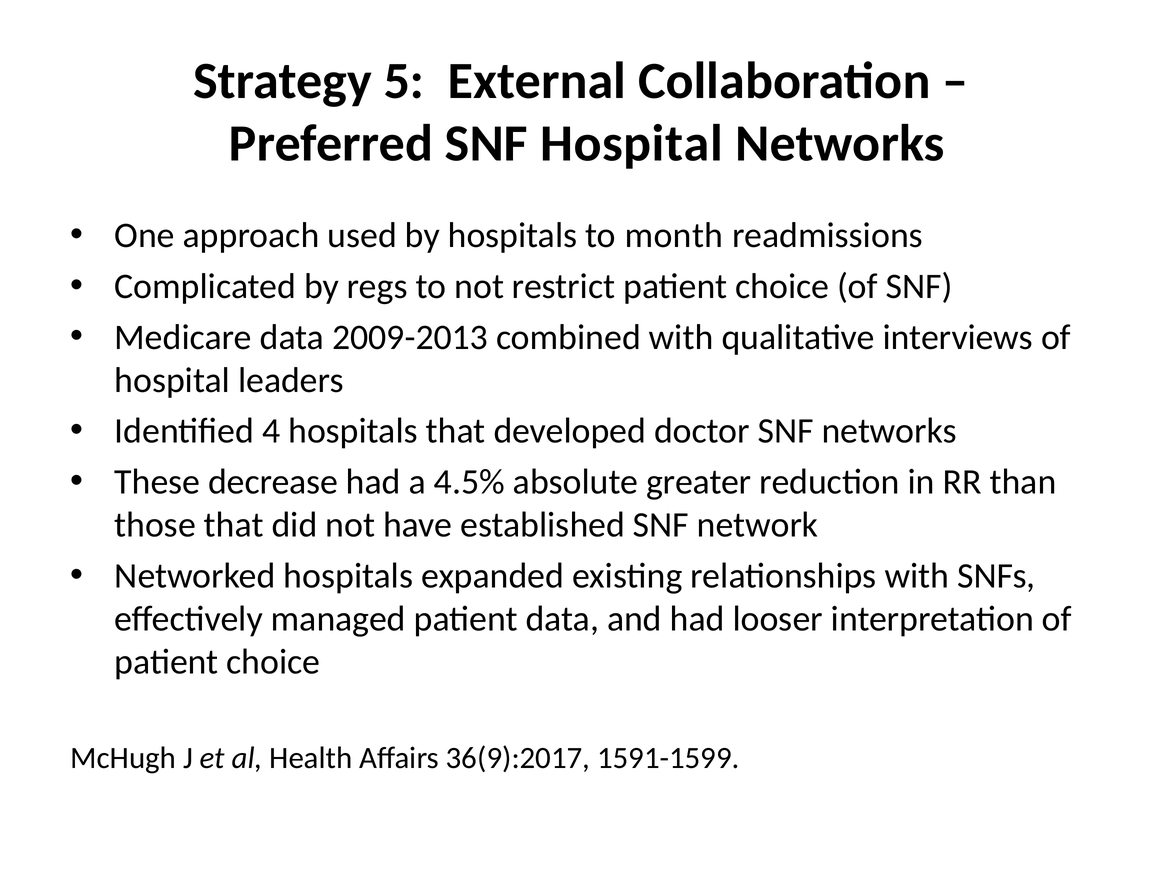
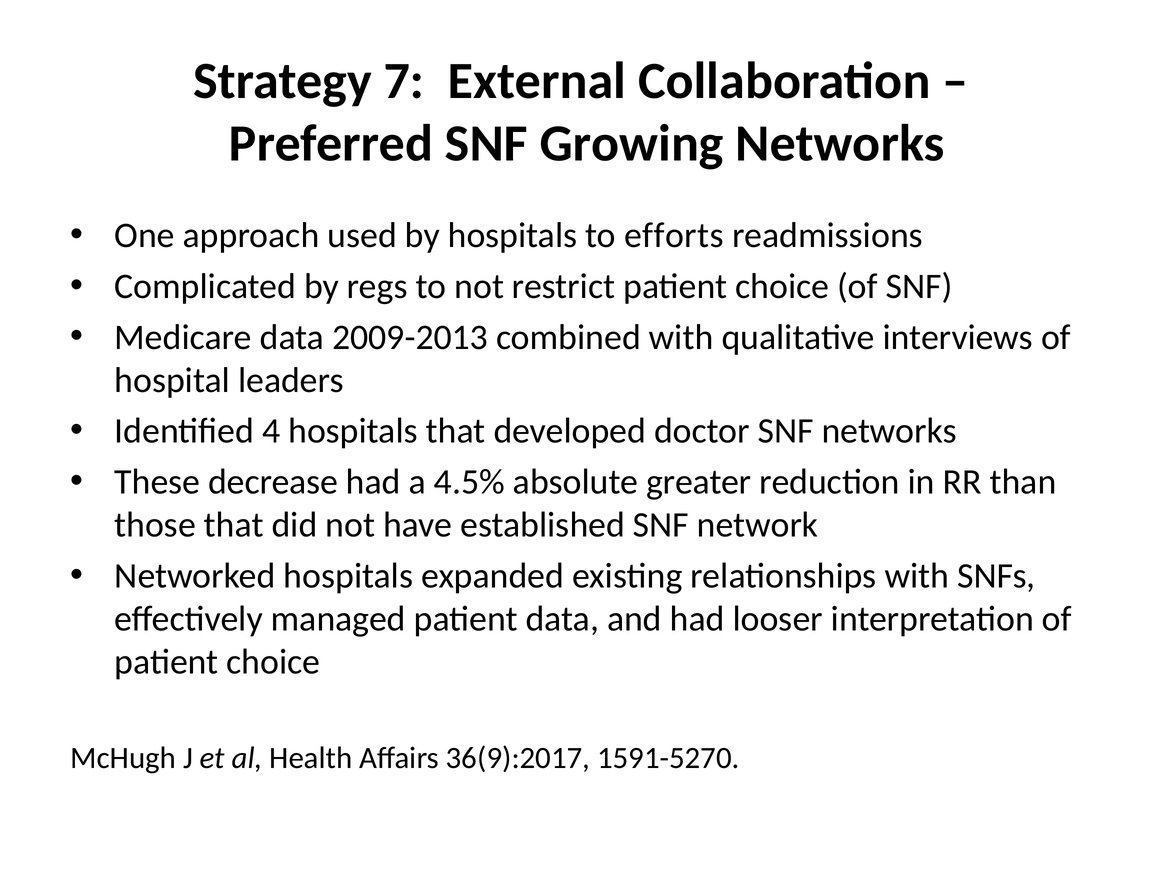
5: 5 -> 7 (404, 81)
SNF Hospital: Hospital -> Growing (632, 144)
month: month -> efforts (674, 235)
1591-1599: 1591-1599 -> 1591-5270 (668, 758)
